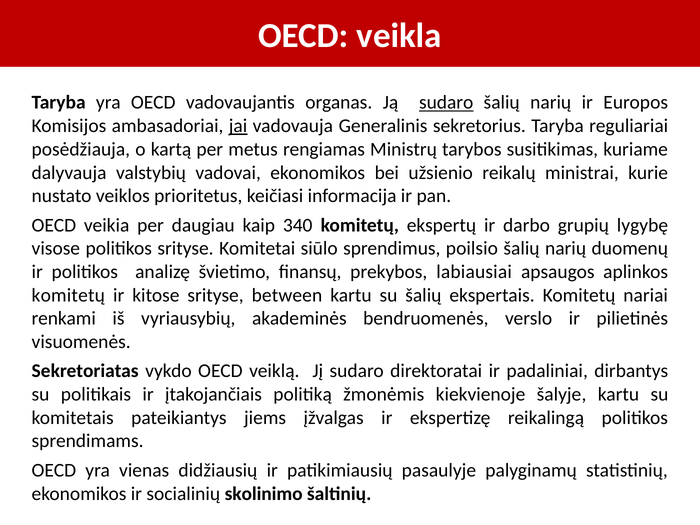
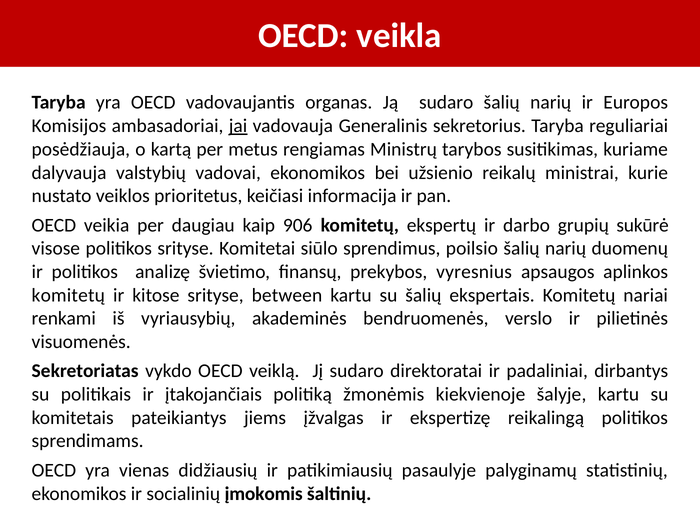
sudaro underline: present -> none (446, 103)
340: 340 -> 906 (298, 225)
lygybę: lygybę -> sukūrė (643, 225)
labiausiai: labiausiai -> vyresnius (474, 272)
skolinimo: skolinimo -> įmokomis (264, 494)
